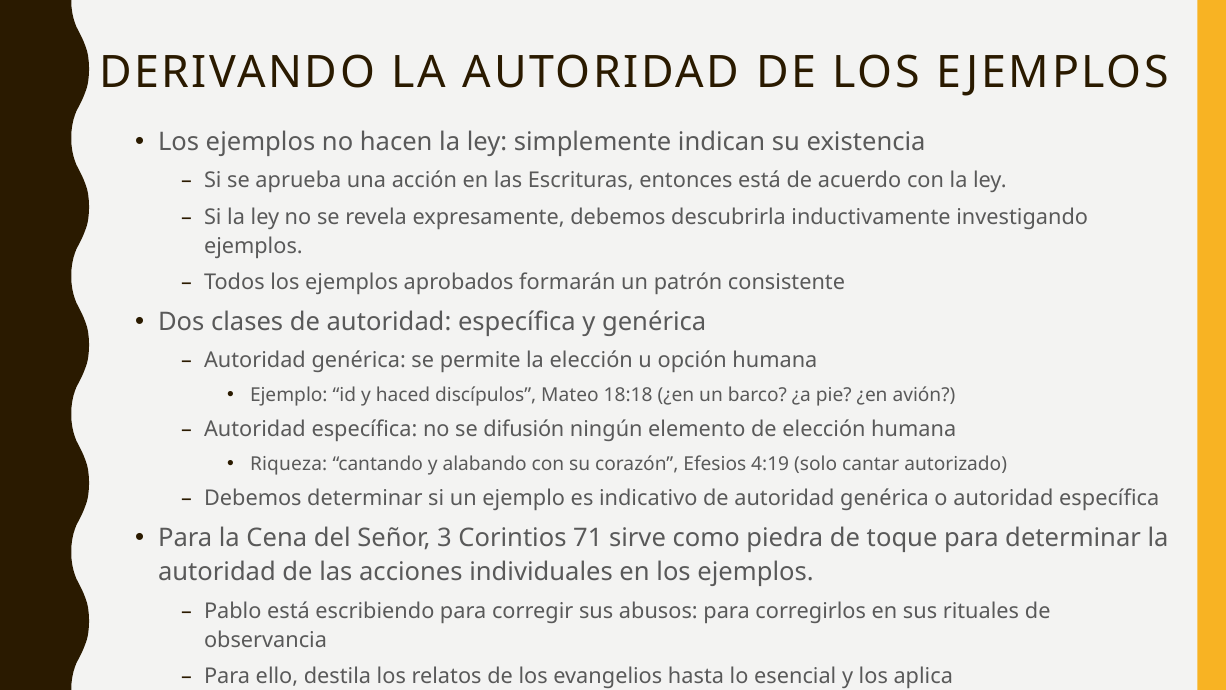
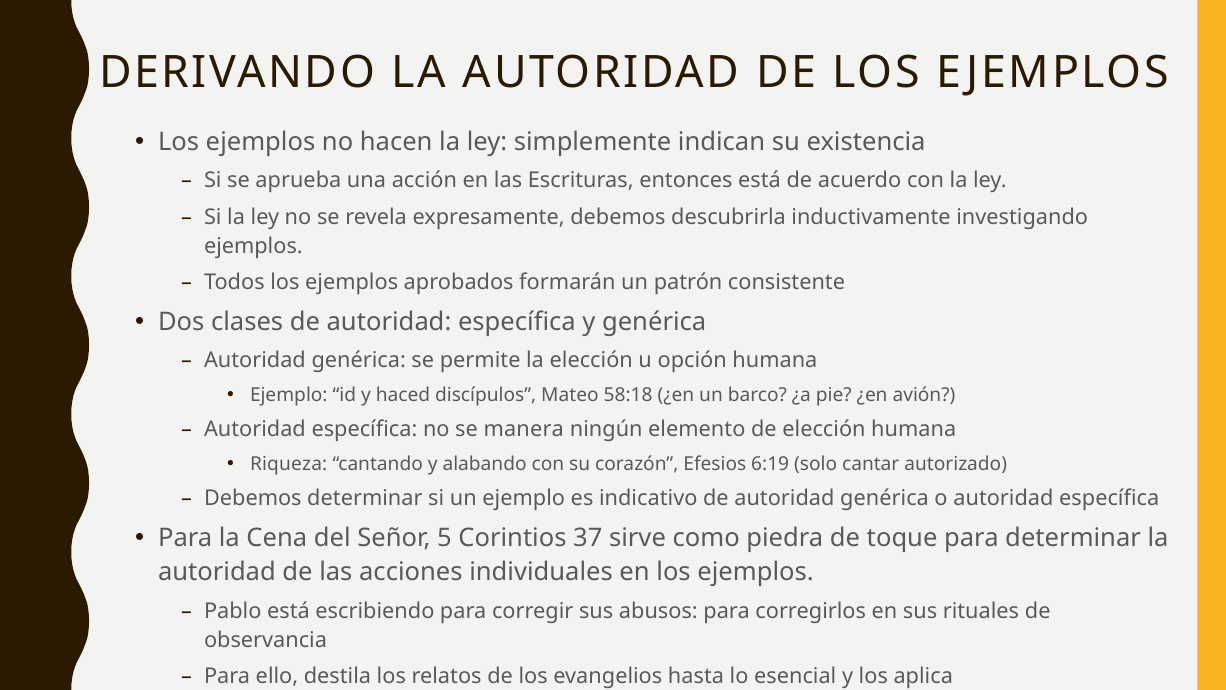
18:18: 18:18 -> 58:18 (628, 395)
difusión: difusión -> manera (524, 429)
4:19: 4:19 -> 6:19 (770, 464)
3: 3 -> 5 (444, 538)
71: 71 -> 37 (588, 538)
